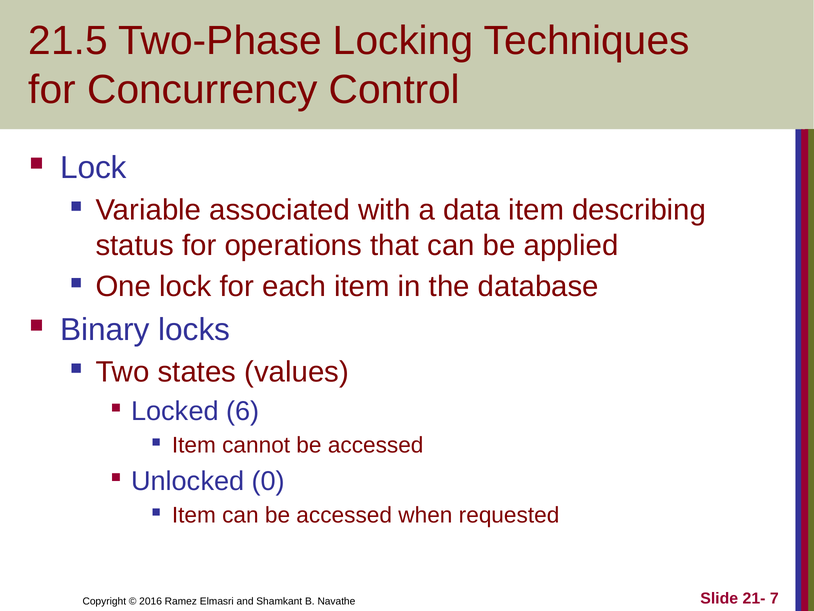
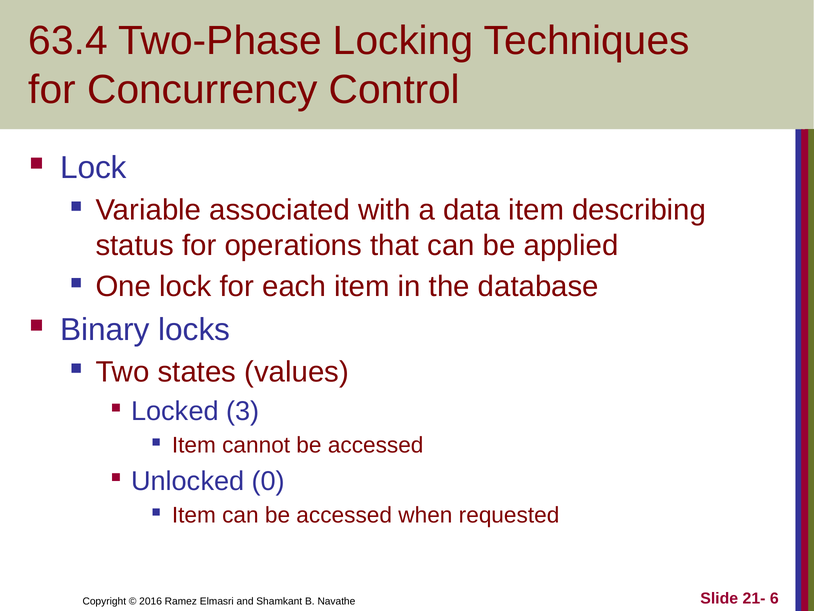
21.5: 21.5 -> 63.4 (68, 41)
6: 6 -> 3 (243, 411)
7: 7 -> 6 (774, 598)
